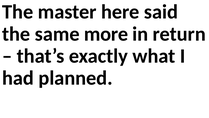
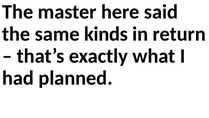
more: more -> kinds (106, 34)
